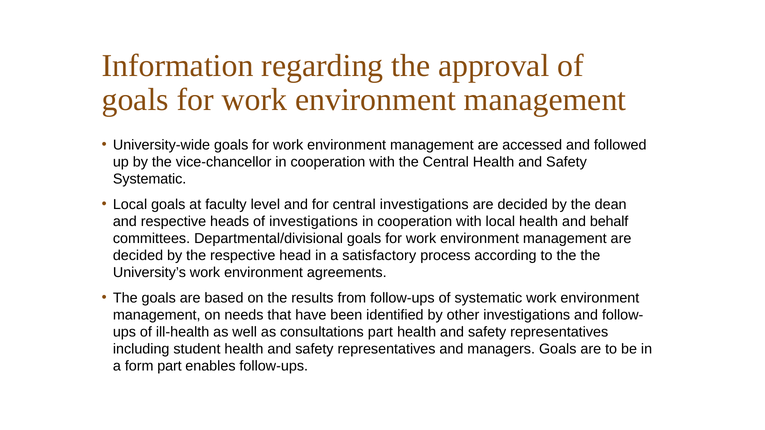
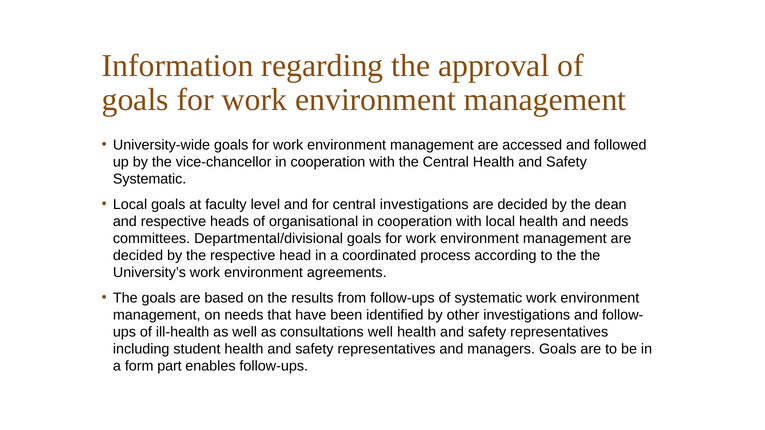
of investigations: investigations -> organisational (314, 222)
and behalf: behalf -> needs (609, 222)
satisfactory: satisfactory -> coordinated (379, 256)
consultations part: part -> well (380, 332)
